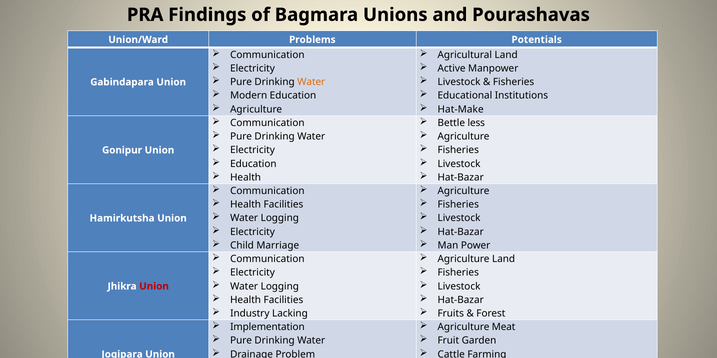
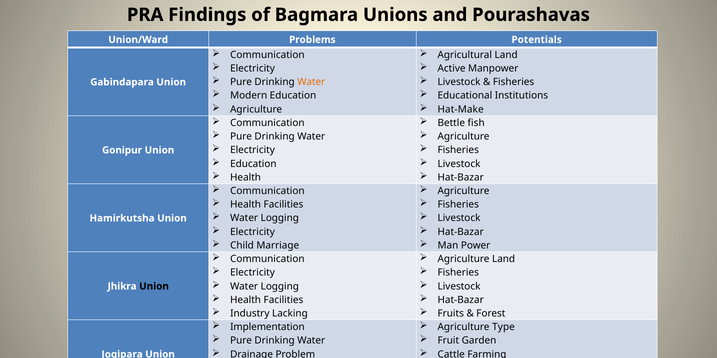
Bettle less: less -> fish (476, 123)
Union colour: red -> black (154, 287)
Meat: Meat -> Type (504, 328)
